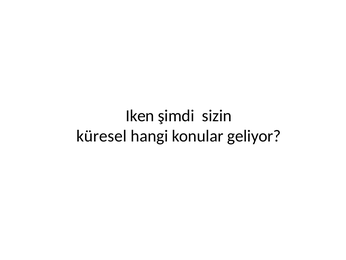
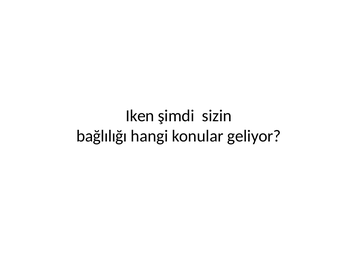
küresel: küresel -> bağlılığı (102, 136)
